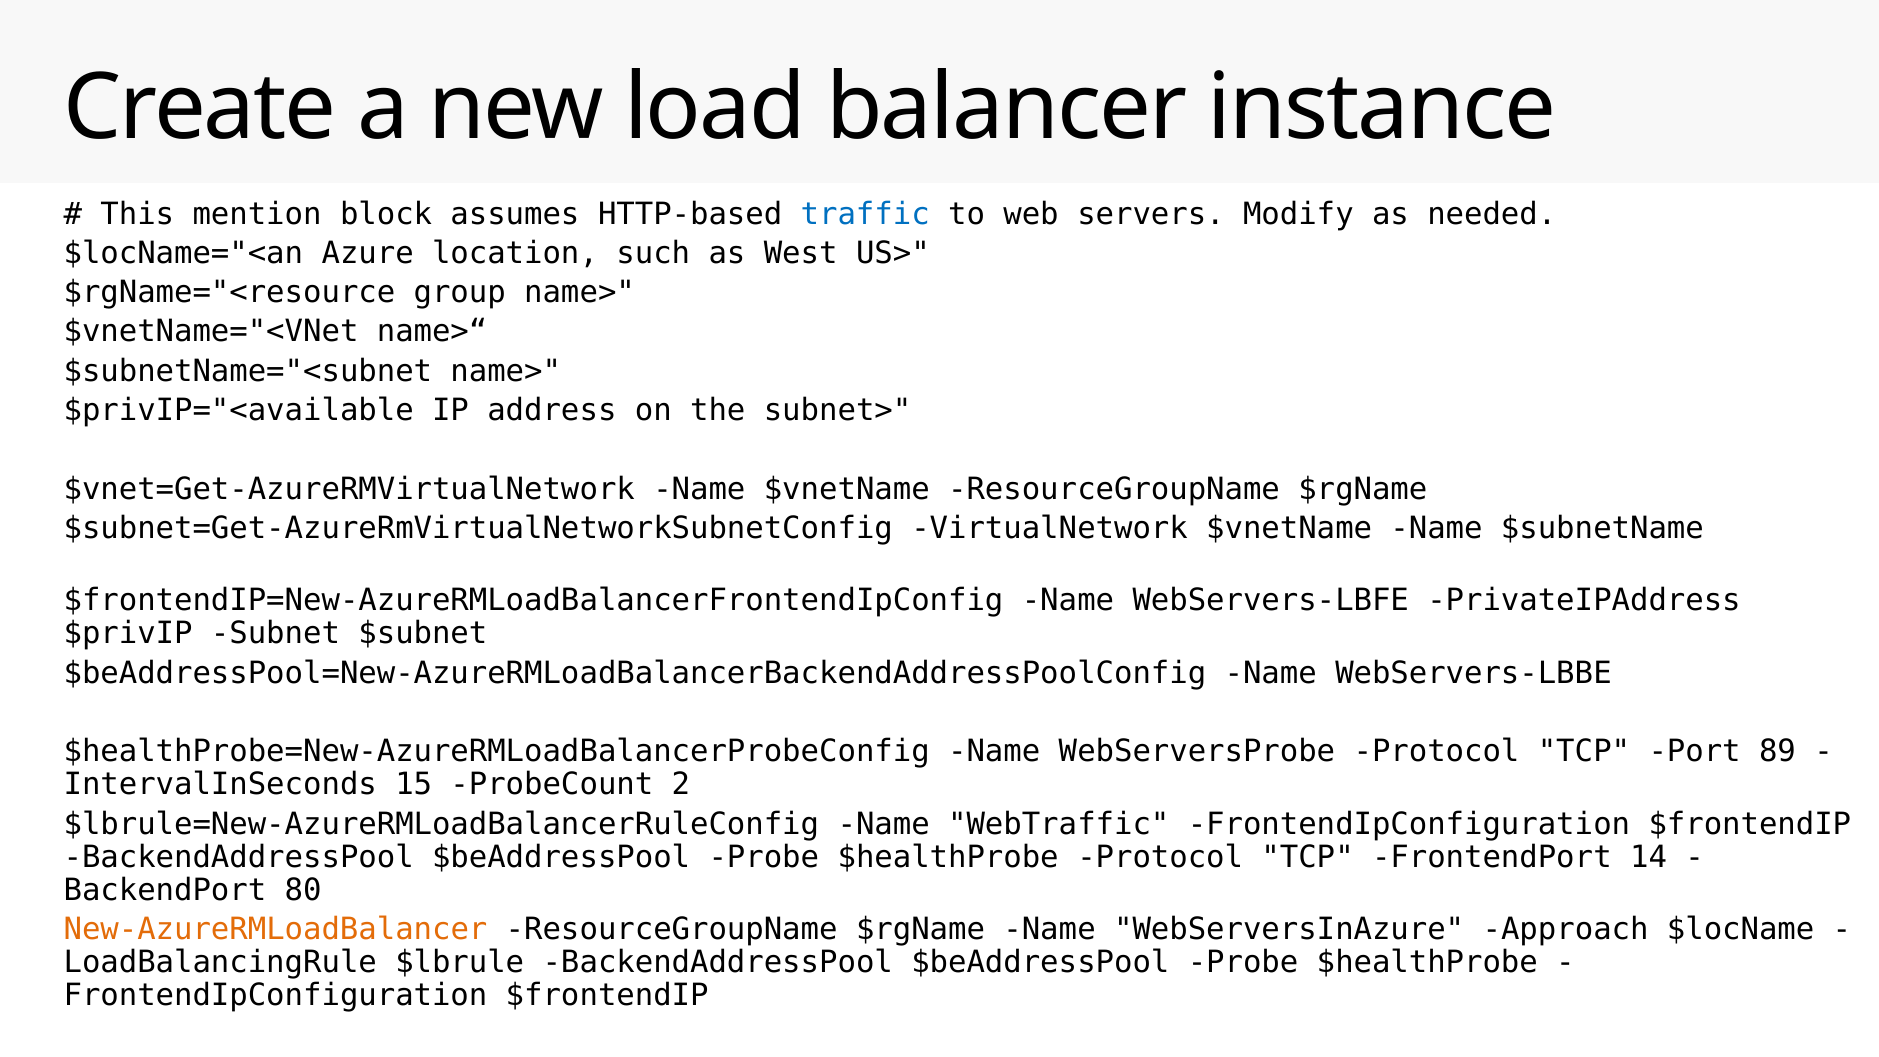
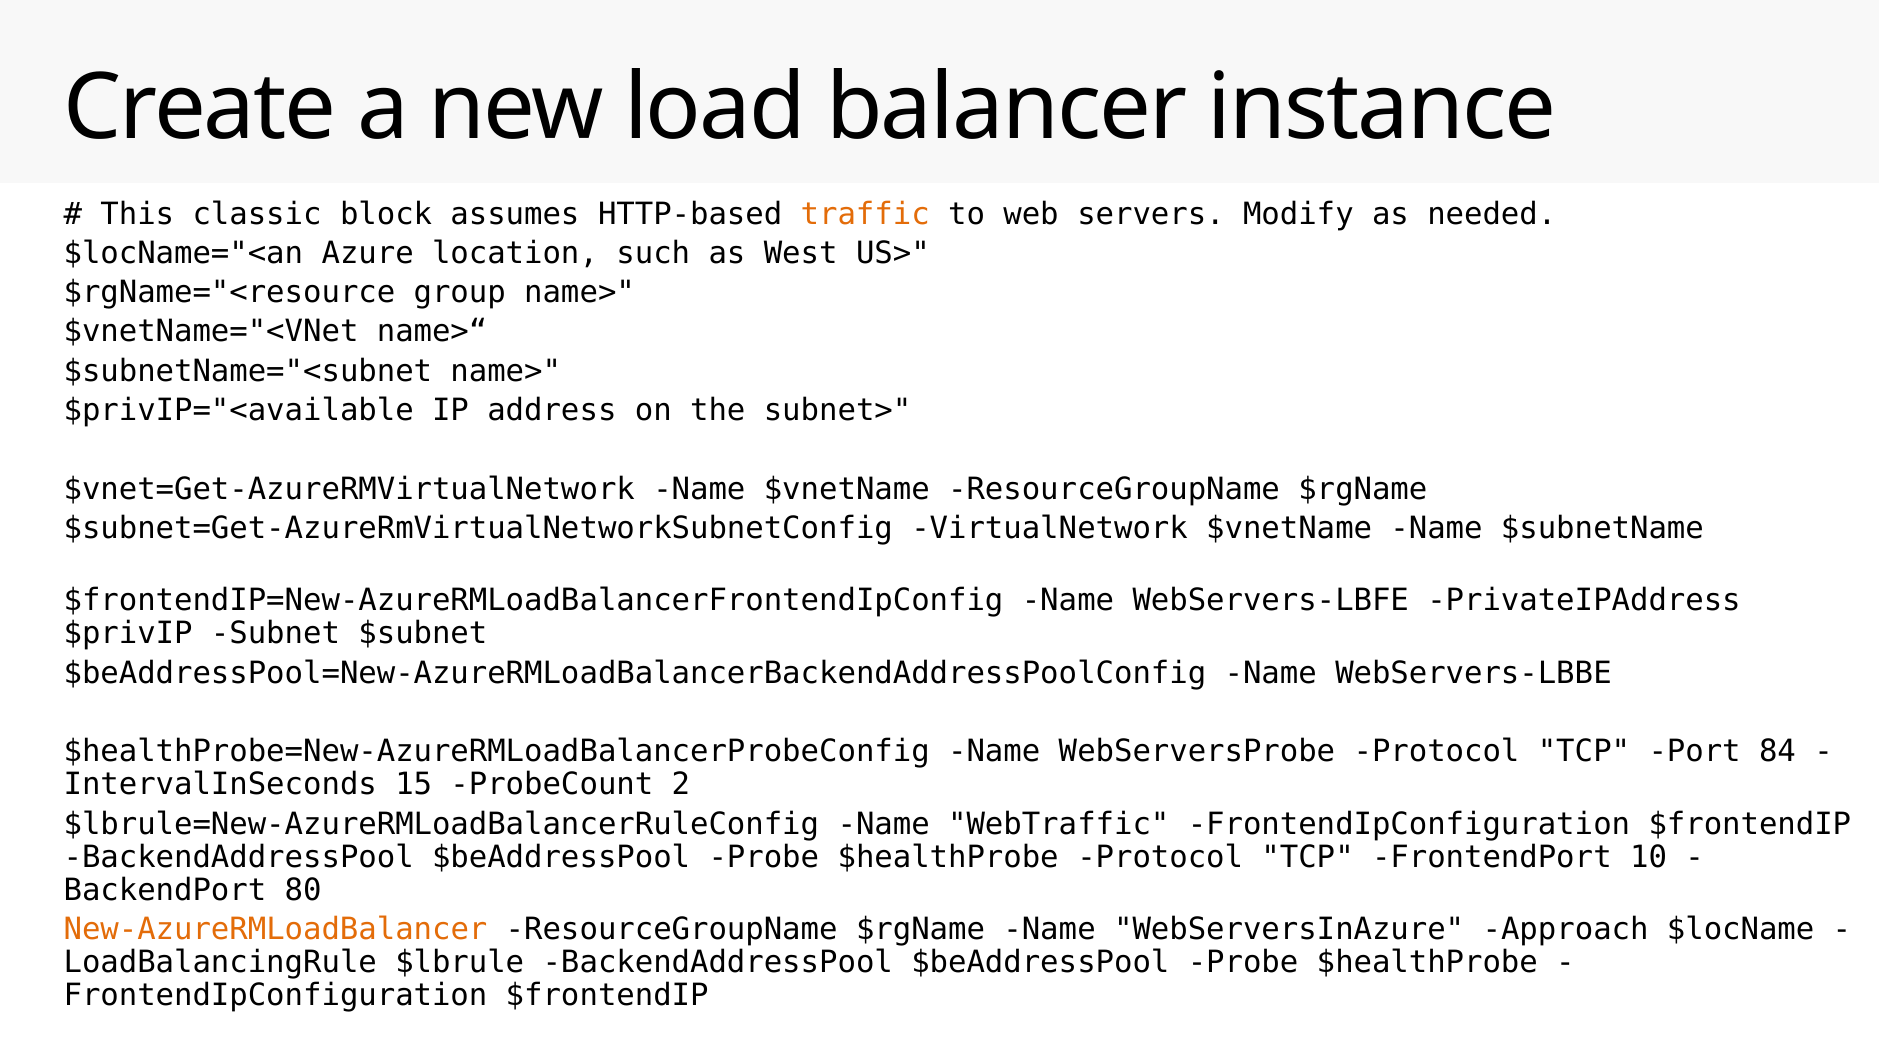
mention: mention -> classic (257, 214)
traffic colour: blue -> orange (865, 214)
89: 89 -> 84 (1777, 751)
14: 14 -> 10 (1649, 857)
